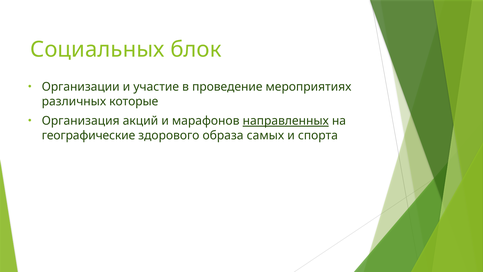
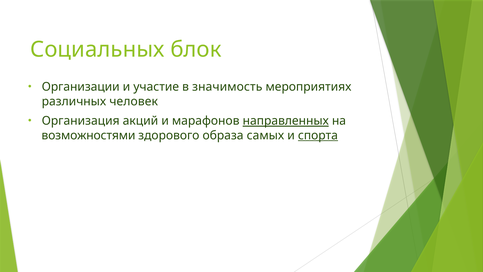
проведение: проведение -> значимость (227, 87)
которые: которые -> человек (134, 101)
географические: географические -> возможностями (88, 135)
спорта underline: none -> present (318, 135)
